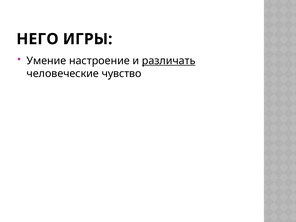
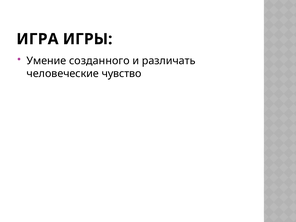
НЕГО: НЕГО -> ИГРА (37, 39)
настроение: настроение -> созданного (99, 61)
различать underline: present -> none (169, 61)
